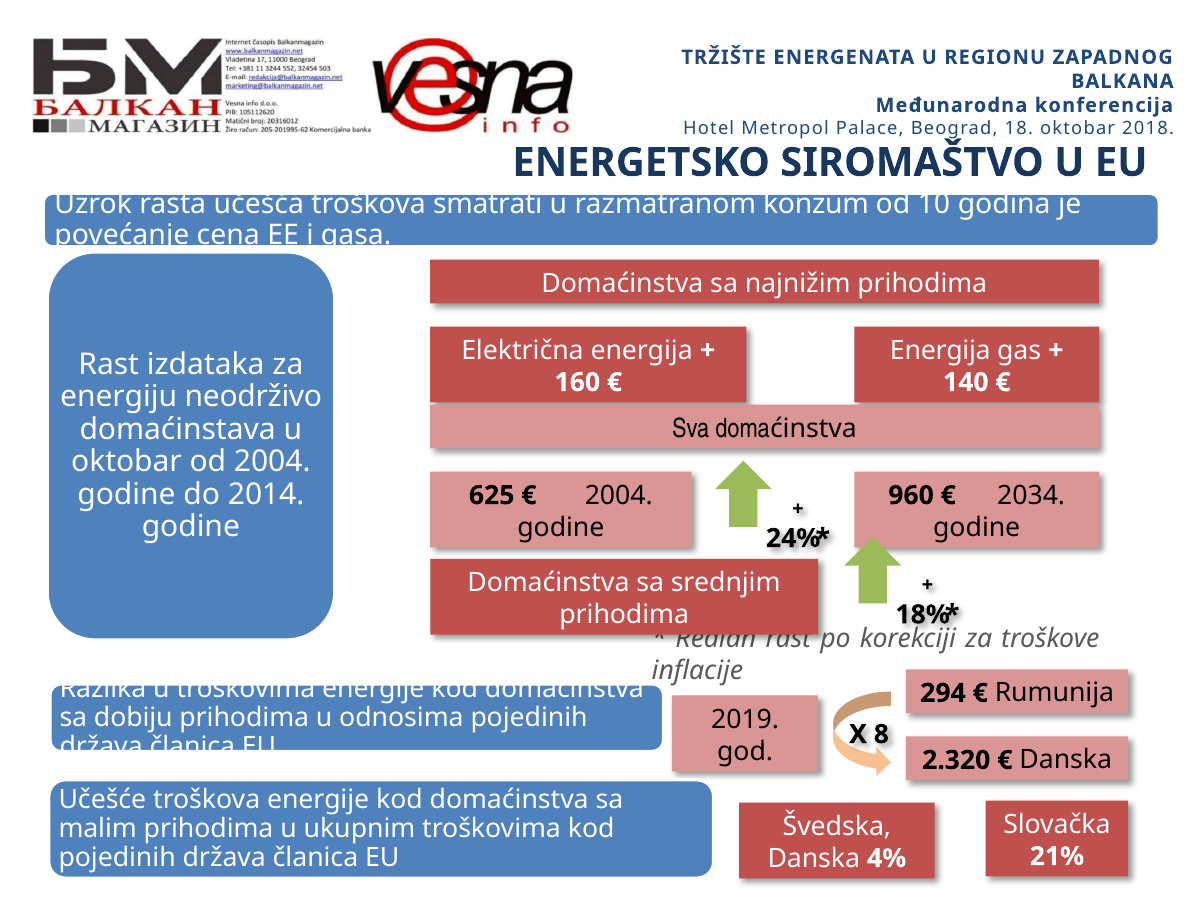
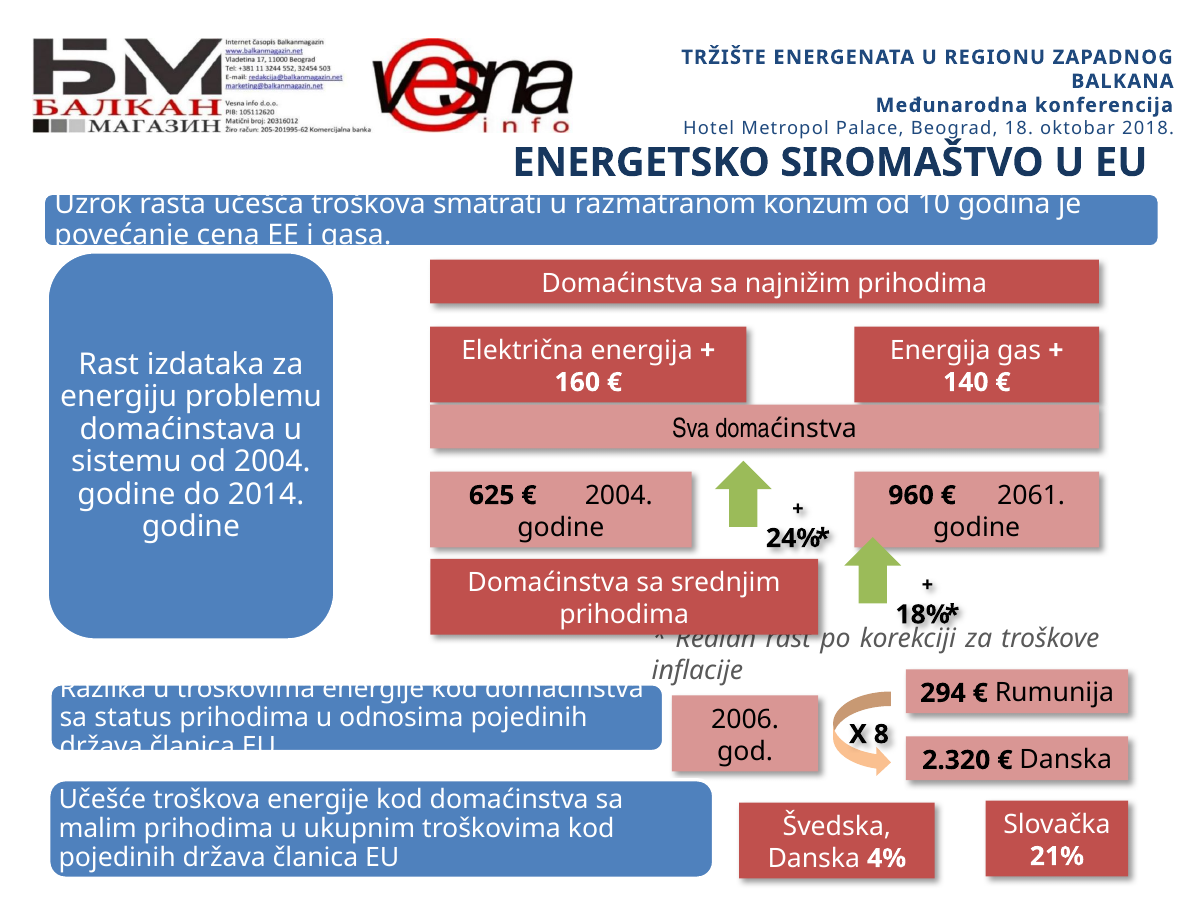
neodrživo: neodrživo -> problemu (253, 397)
oktobar: oktobar -> sistemu (126, 462)
2034: 2034 -> 2061 (1031, 495)
dobiju: dobiju -> status (133, 717)
2019: 2019 -> 2006 (745, 719)
